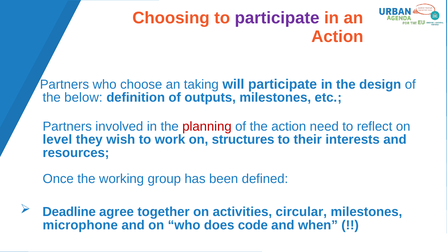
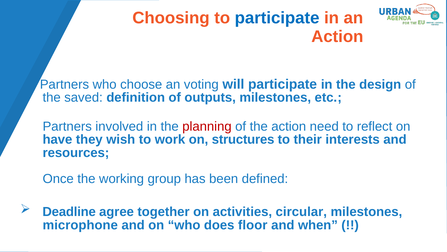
participate colour: purple -> blue (277, 18)
taking: taking -> voting (201, 84)
below: below -> saved (84, 97)
level: level -> have (57, 139)
code: code -> floor (253, 225)
